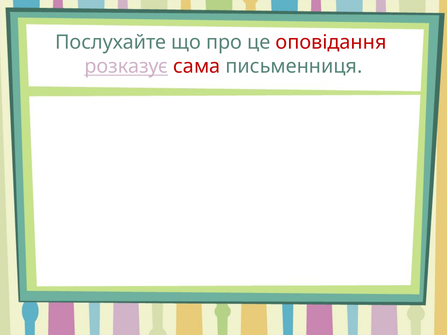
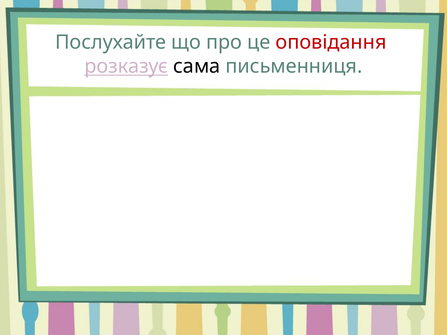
сама colour: red -> black (197, 66)
